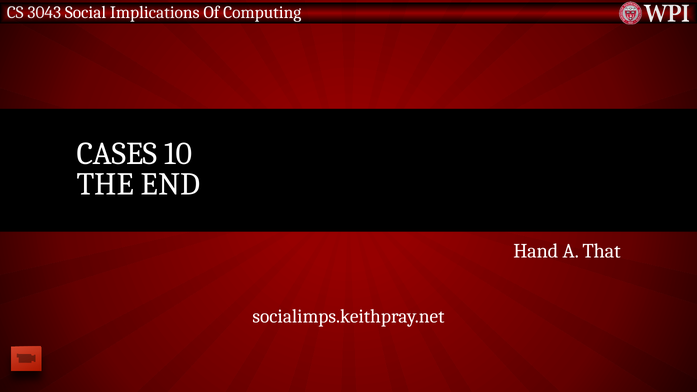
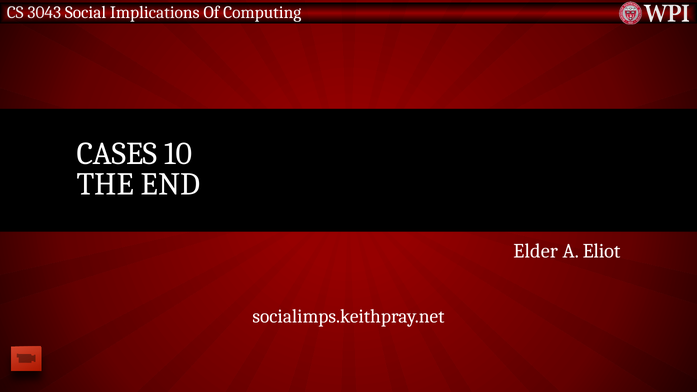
Hand: Hand -> Elder (536, 251)
That: That -> Eliot (602, 251)
